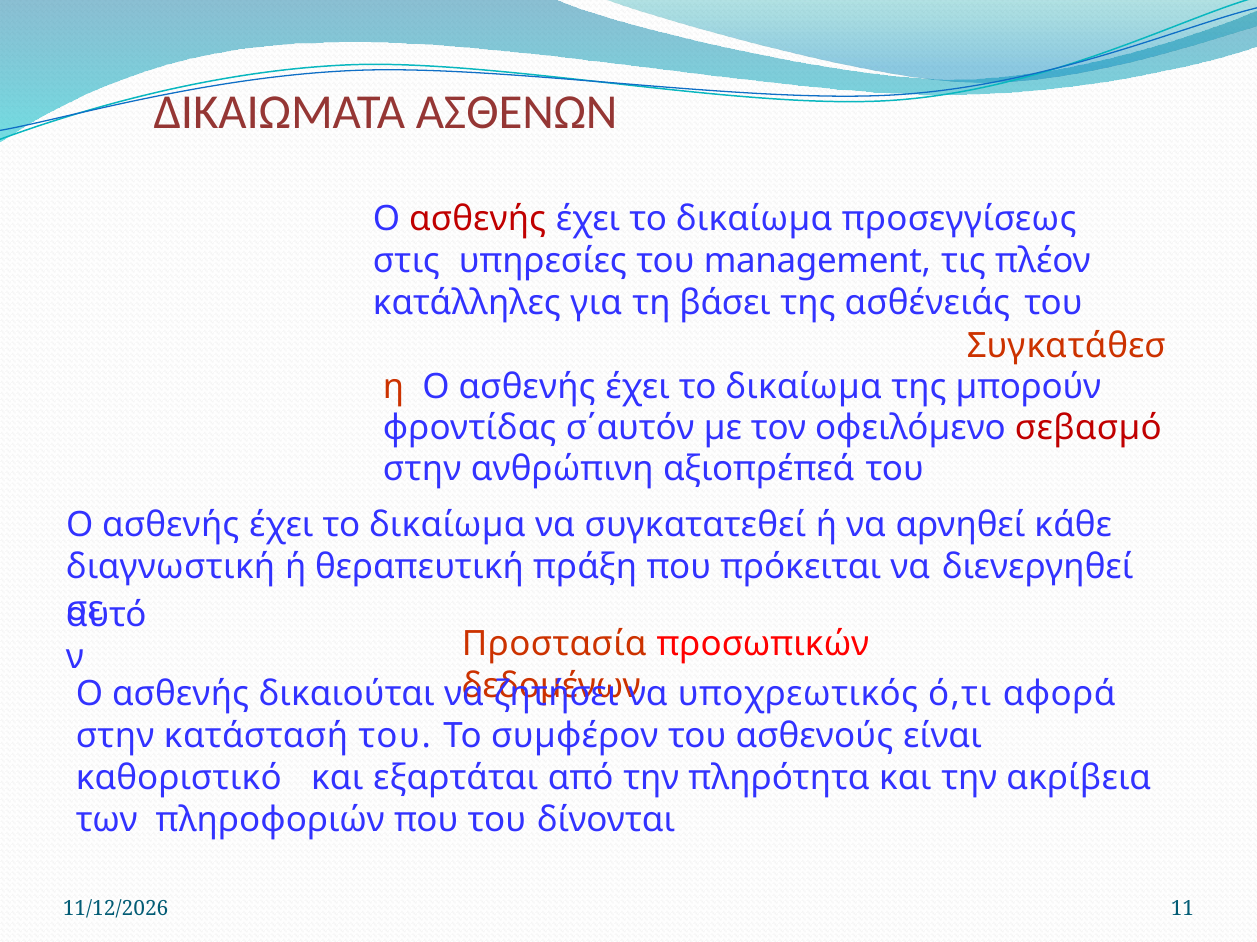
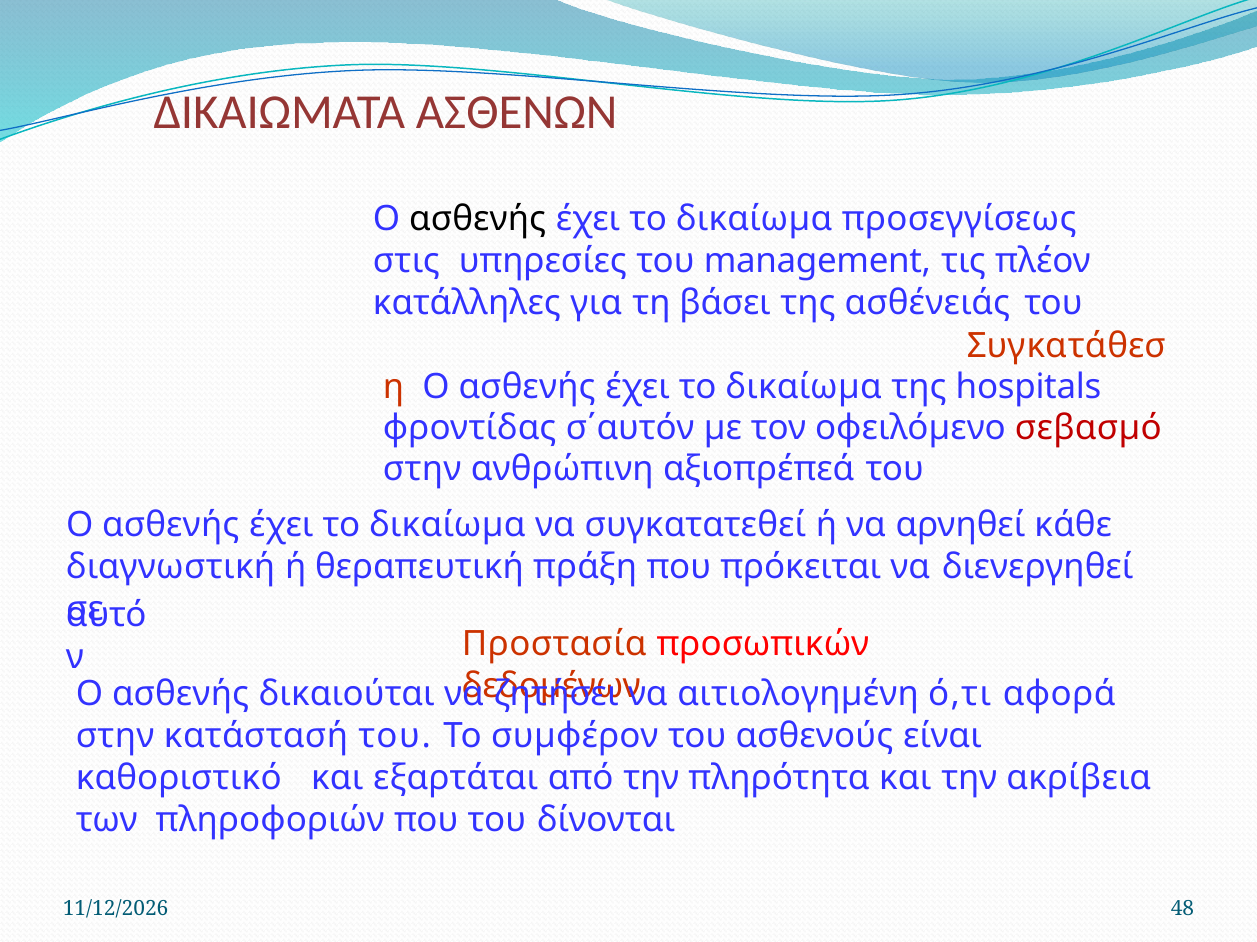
ασθενής colour: red -> black (478, 219)
µπορούν: µπορούν -> hospitals (1029, 388)
υποχρεωτικός: υποχρεωτικός -> αιτιολογηµένη (798, 694)
11: 11 -> 48 (1183, 909)
